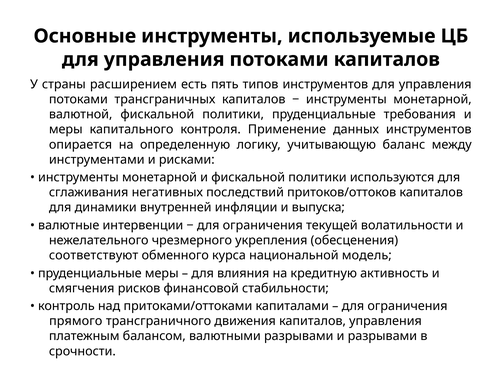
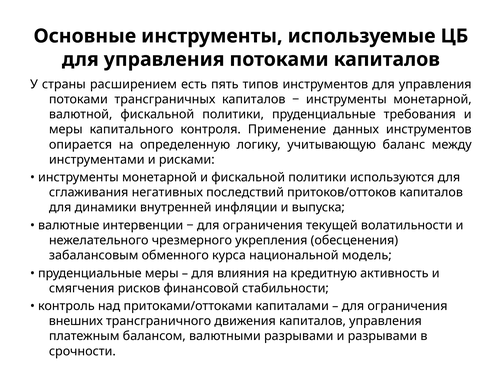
соответствуют: соответствуют -> забалансовым (94, 256)
прямого: прямого -> внешних (76, 322)
